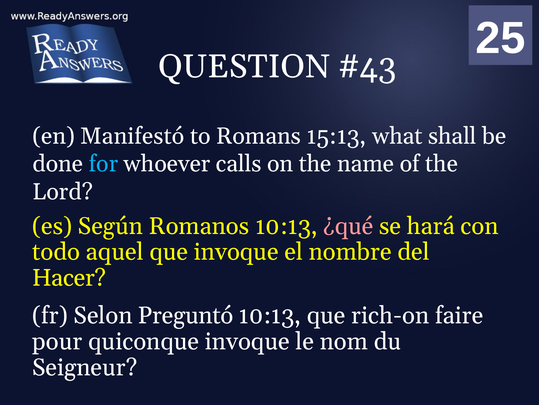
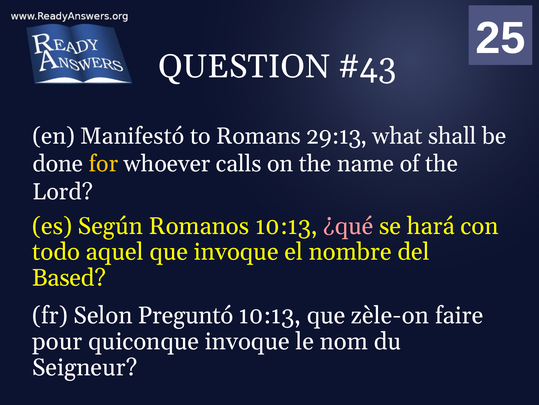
15:13: 15:13 -> 29:13 (337, 136)
for colour: light blue -> yellow (104, 164)
Hacer: Hacer -> Based (69, 277)
rich-on: rich-on -> zèle-on (390, 315)
